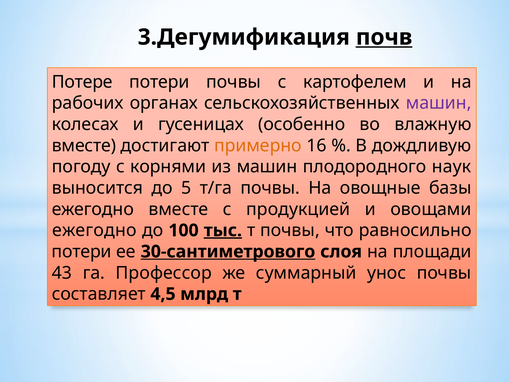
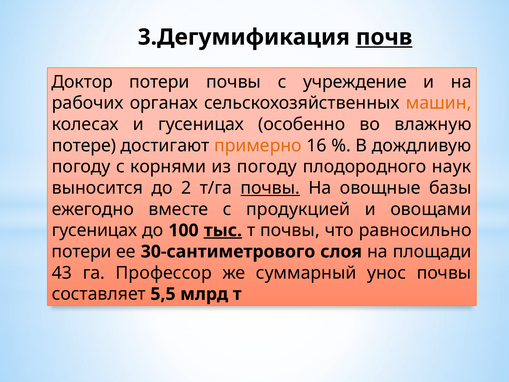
Потере: Потере -> Доктор (82, 82)
картофелем: картофелем -> учреждение (355, 82)
машин colour: purple -> orange (439, 103)
вместе: вместе -> потере (84, 145)
из машин: машин -> погоду (267, 167)
5: 5 -> 2 (186, 188)
почвы underline: none -> present (270, 188)
ежегодно: ежегодно -> гусеницах (95, 230)
30-сантиметрового underline: present -> none (228, 251)
4,5: 4,5 -> 5,5 (163, 294)
